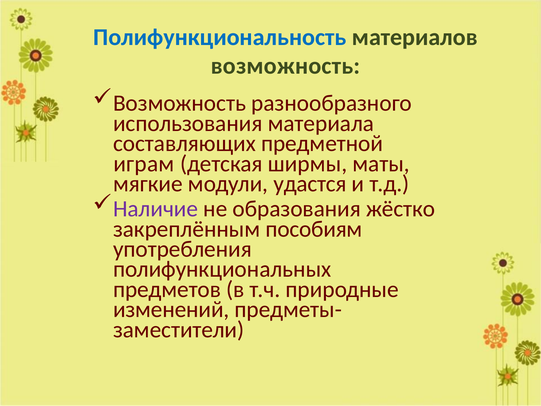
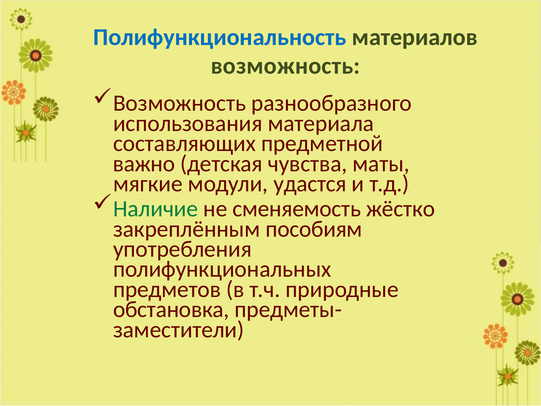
играм: играм -> важно (144, 164)
ширмы: ширмы -> чувства (308, 164)
Наличие colour: purple -> green (156, 209)
образования: образования -> сменяемость (297, 209)
изменений: изменений -> обстановка (171, 309)
